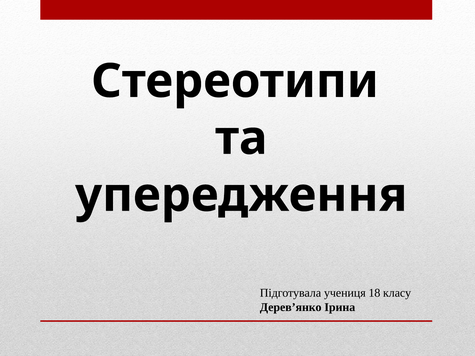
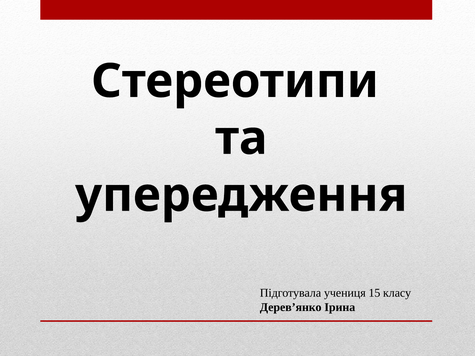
18: 18 -> 15 (374, 293)
